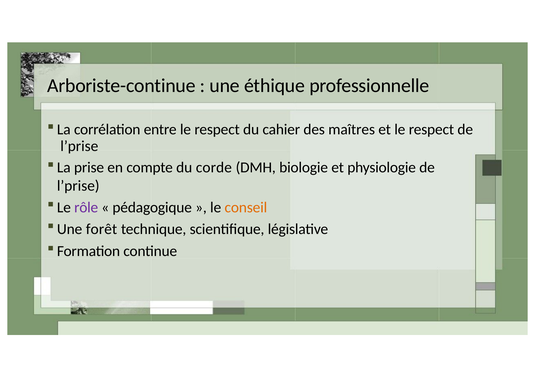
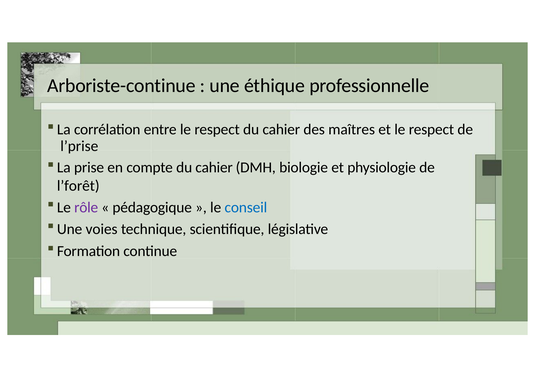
compte du corde: corde -> cahier (214, 168)
l’prise: l’prise -> l’forêt (78, 186)
conseil colour: orange -> blue (246, 207)
forêt: forêt -> voies (102, 229)
